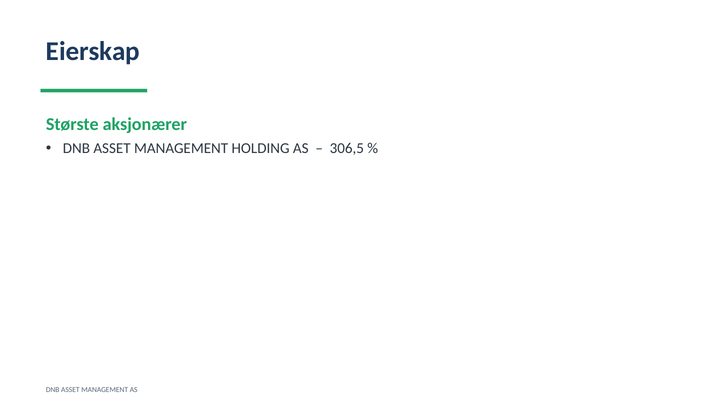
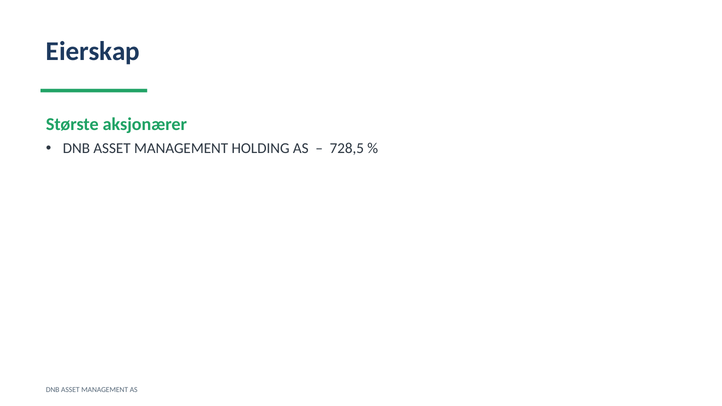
306,5: 306,5 -> 728,5 (347, 148)
